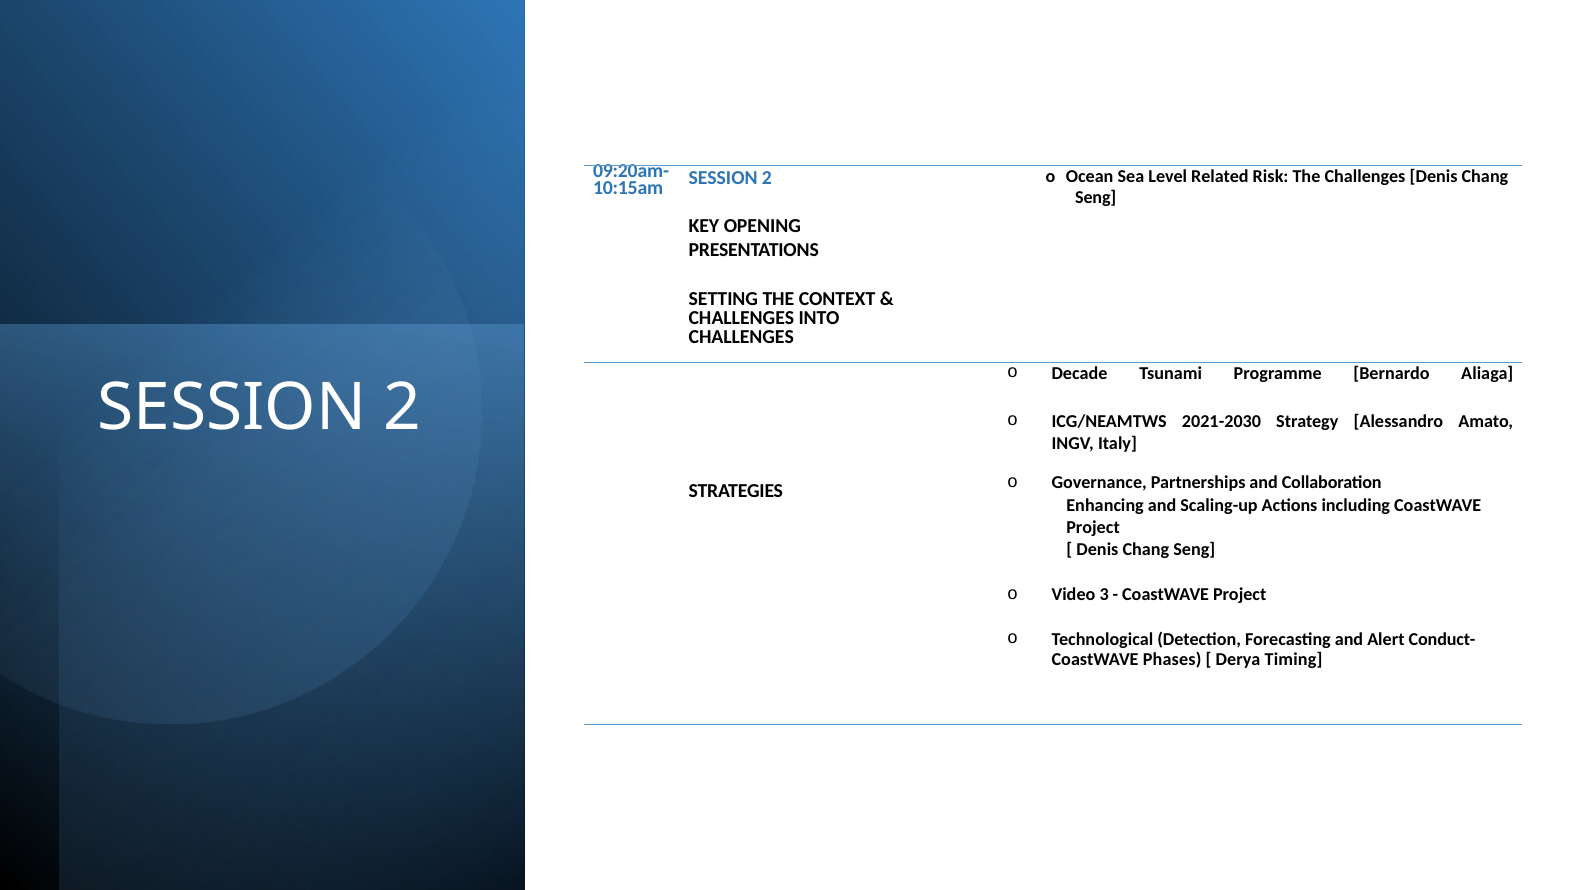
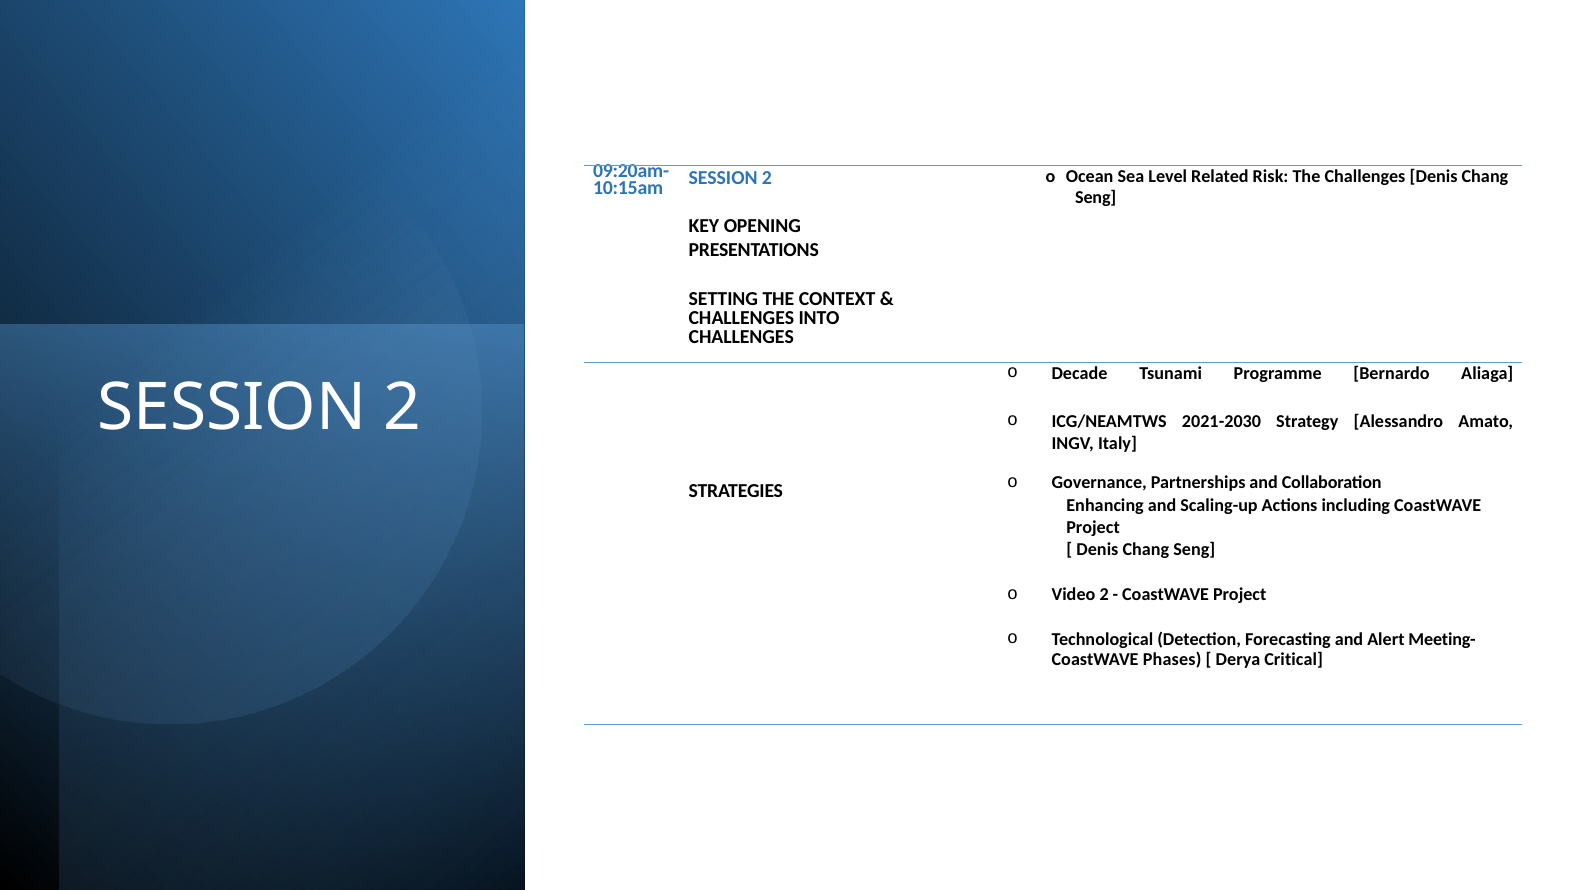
Video 3: 3 -> 2 (1104, 595)
Conduct-: Conduct- -> Meeting- (1442, 639)
Timing: Timing -> Critical (1294, 660)
